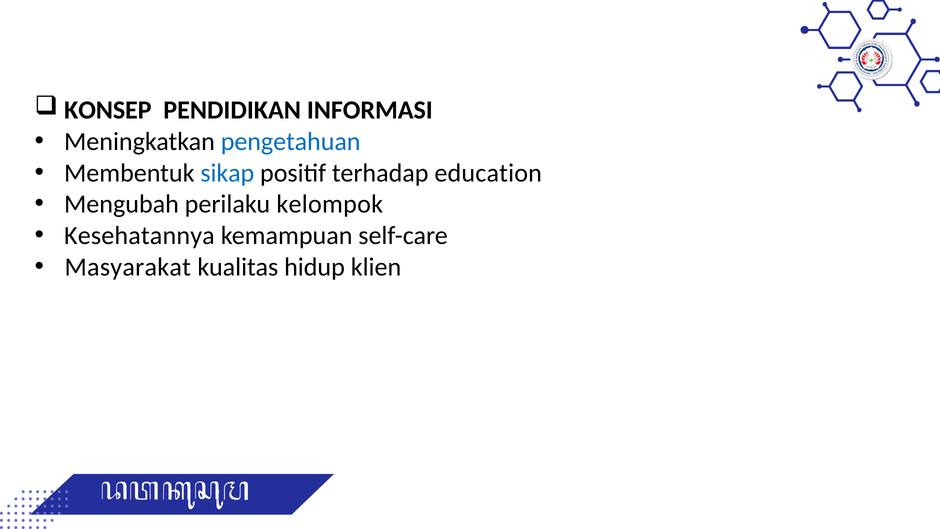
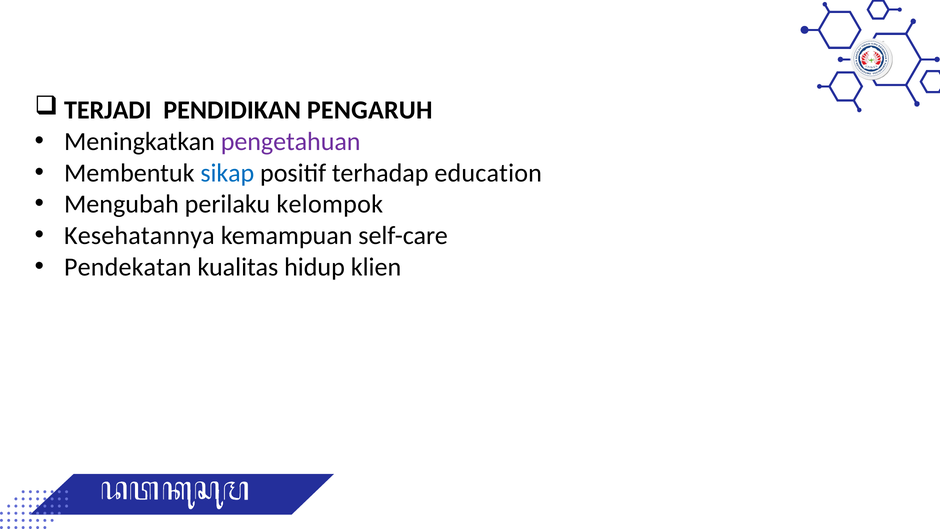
KONSEP: KONSEP -> TERJADI (108, 110)
INFORMASI: INFORMASI -> PENGARUH (370, 110)
pengetahuan colour: blue -> purple (291, 141)
Masyarakat: Masyarakat -> Pendekatan (128, 267)
